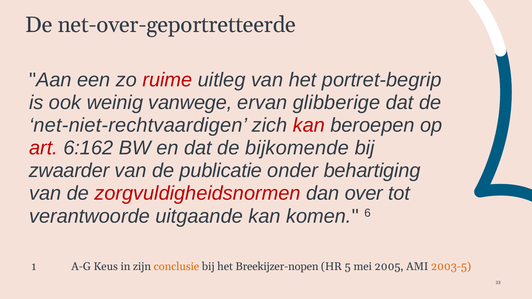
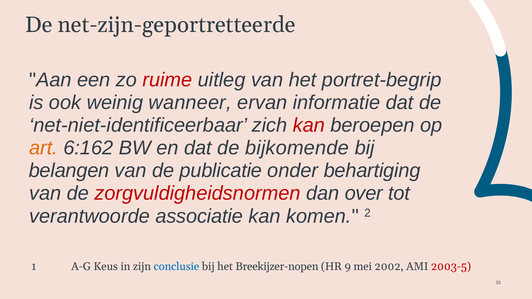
net-over-geportretteerde: net-over-geportretteerde -> net-zijn-geportretteerde (177, 25)
vanwege: vanwege -> wanneer (190, 103)
glibberige: glibberige -> informatie (337, 103)
net-niet-rechtvaardigen: net-niet-rechtvaardigen -> net-niet-identificeerbaar (138, 125)
art colour: red -> orange (43, 148)
zwaarder: zwaarder -> belangen (69, 171)
uitgaande: uitgaande -> associatie (199, 216)
6: 6 -> 2 (368, 213)
conclusie colour: orange -> blue (176, 267)
5: 5 -> 9 (348, 267)
2005: 2005 -> 2002 (389, 267)
2003-5 colour: orange -> red (451, 267)
